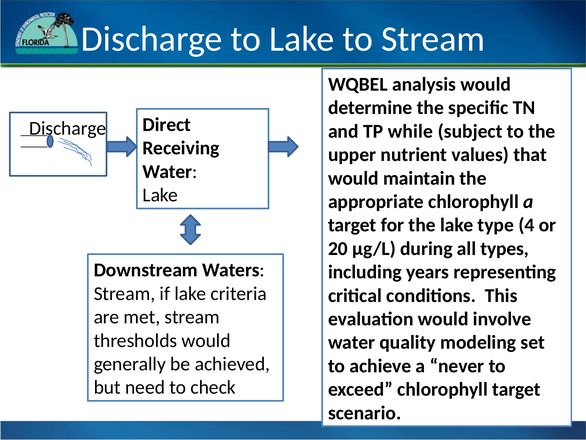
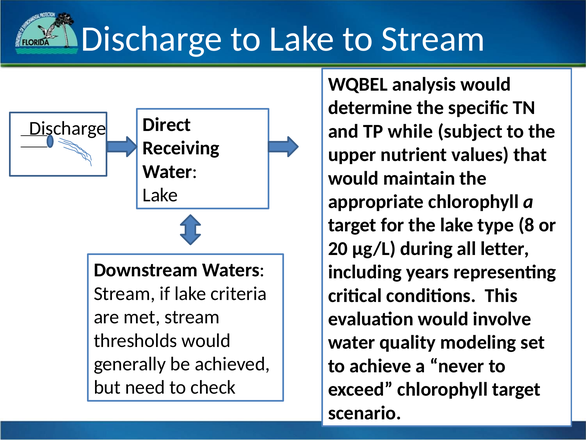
4: 4 -> 8 (526, 225)
types: types -> letter (505, 248)
